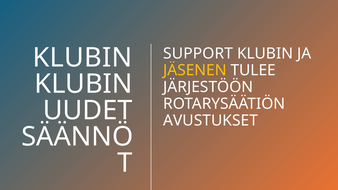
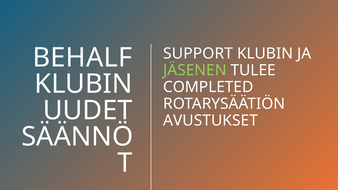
KLUBIN: KLUBIN -> BEHALF (82, 58)
JÄSENEN colour: yellow -> light green (195, 70)
JÄRJESTÖÖN: JÄRJESTÖÖN -> COMPLETED (208, 87)
